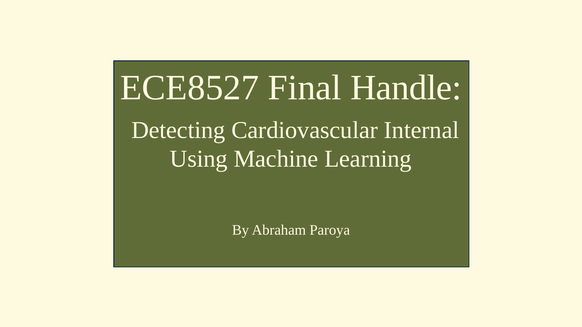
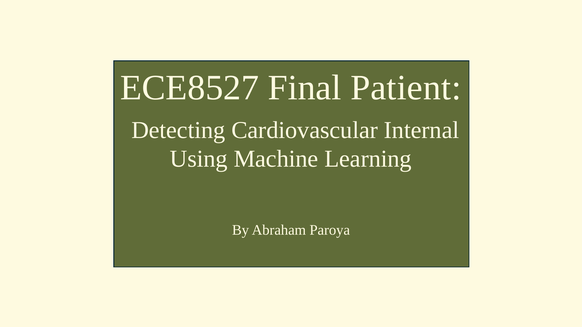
Handle: Handle -> Patient (406, 88)
